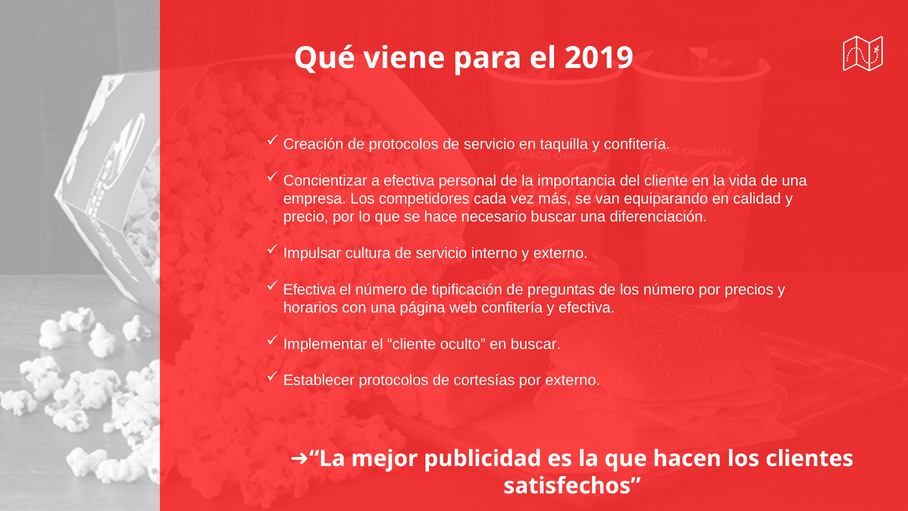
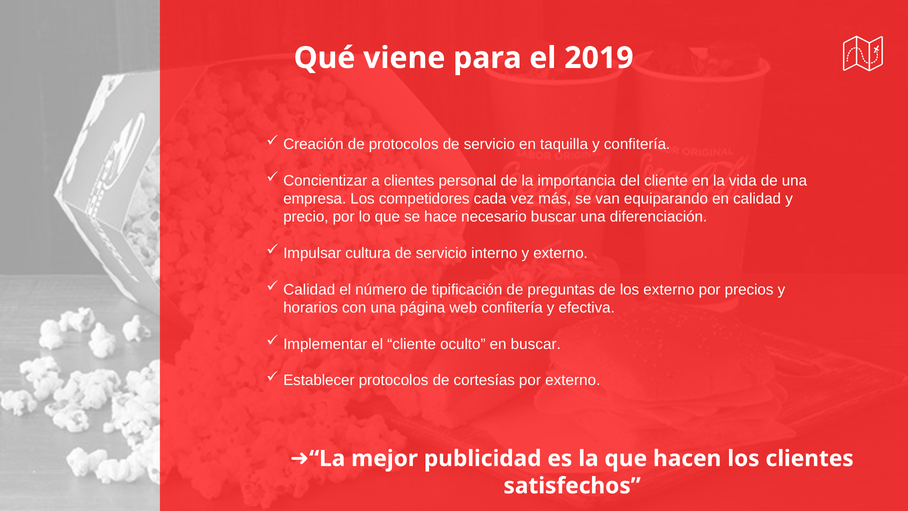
a efectiva: efectiva -> clientes (409, 181)
Efectiva: Efectiva -> Calidad (309, 289)
los número: número -> externo (669, 289)
